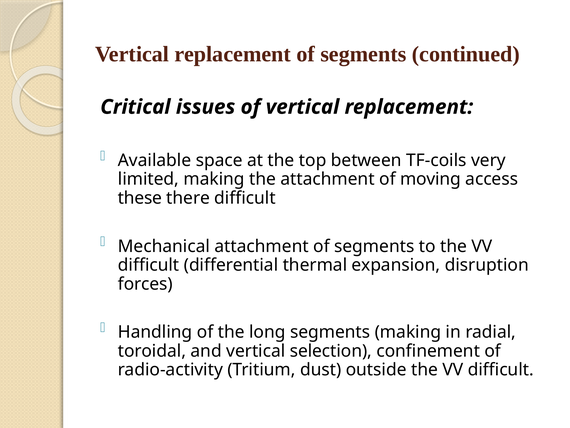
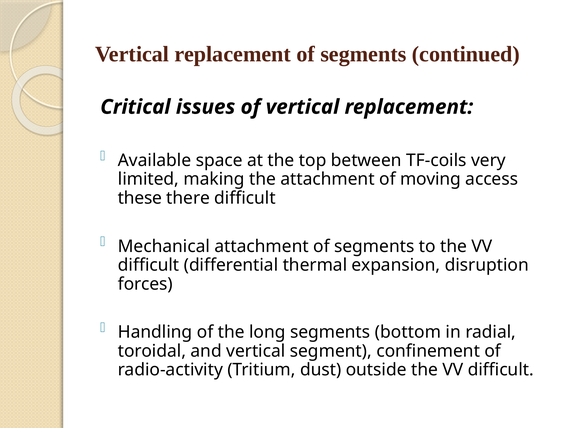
segments making: making -> bottom (408, 332)
selection: selection -> segment (331, 351)
